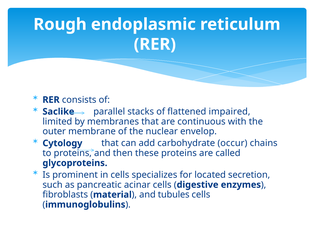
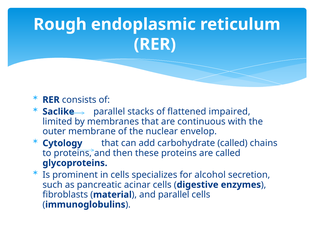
carbohydrate occur: occur -> called (232, 143)
located: located -> alcohol (210, 174)
and tubules: tubules -> parallel (174, 194)
